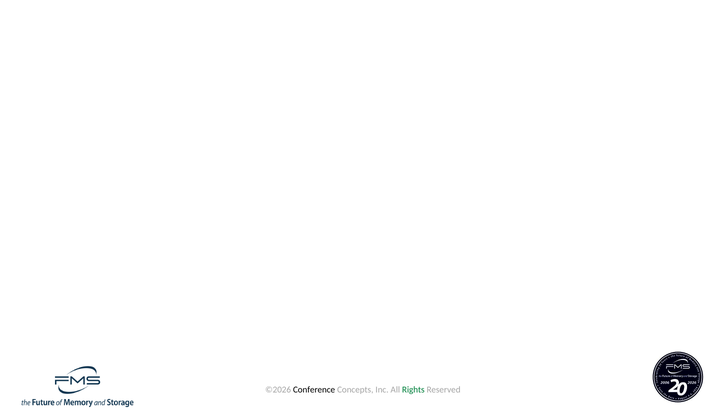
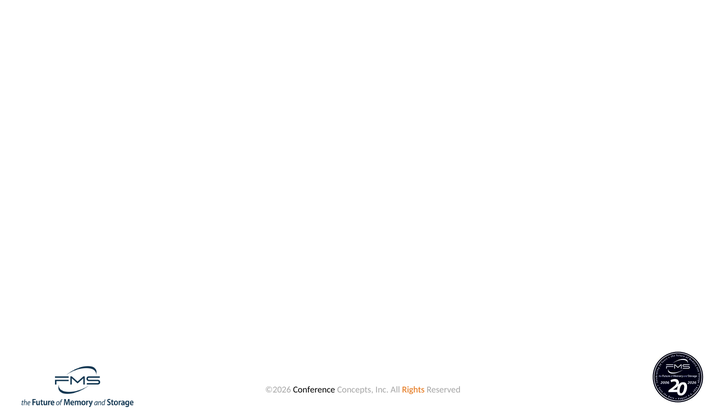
Rights colour: green -> orange (413, 390)
